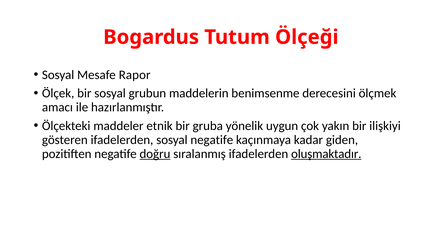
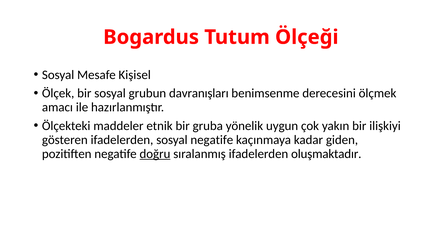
Rapor: Rapor -> Kişisel (135, 75)
maddelerin: maddelerin -> davranışları (199, 93)
oluşmaktadır underline: present -> none (326, 154)
